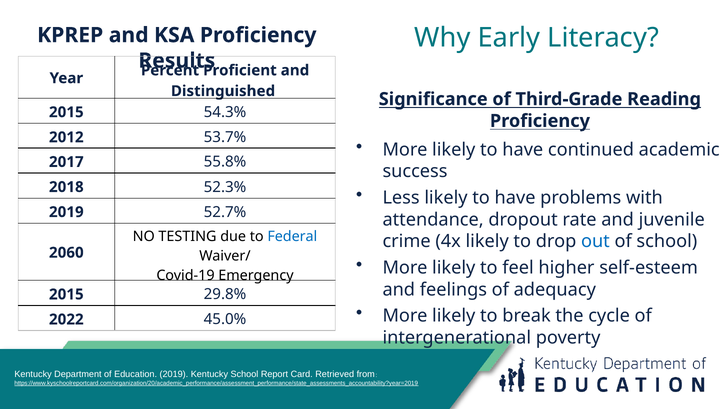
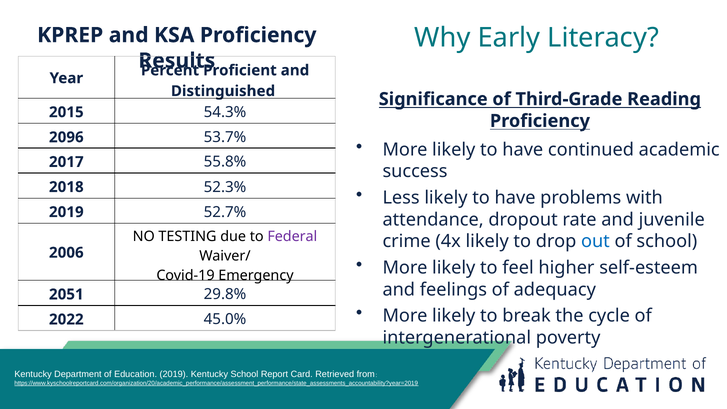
2012: 2012 -> 2096 (66, 137)
Federal colour: blue -> purple (292, 236)
2060: 2060 -> 2006 (66, 253)
2015: 2015 -> 2051 (66, 294)
